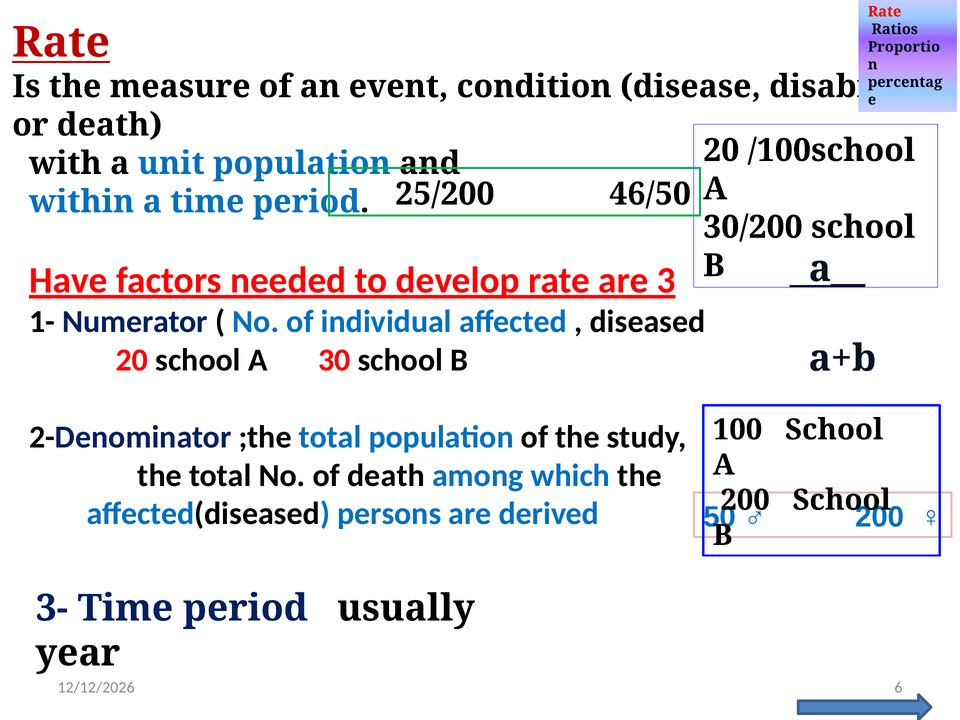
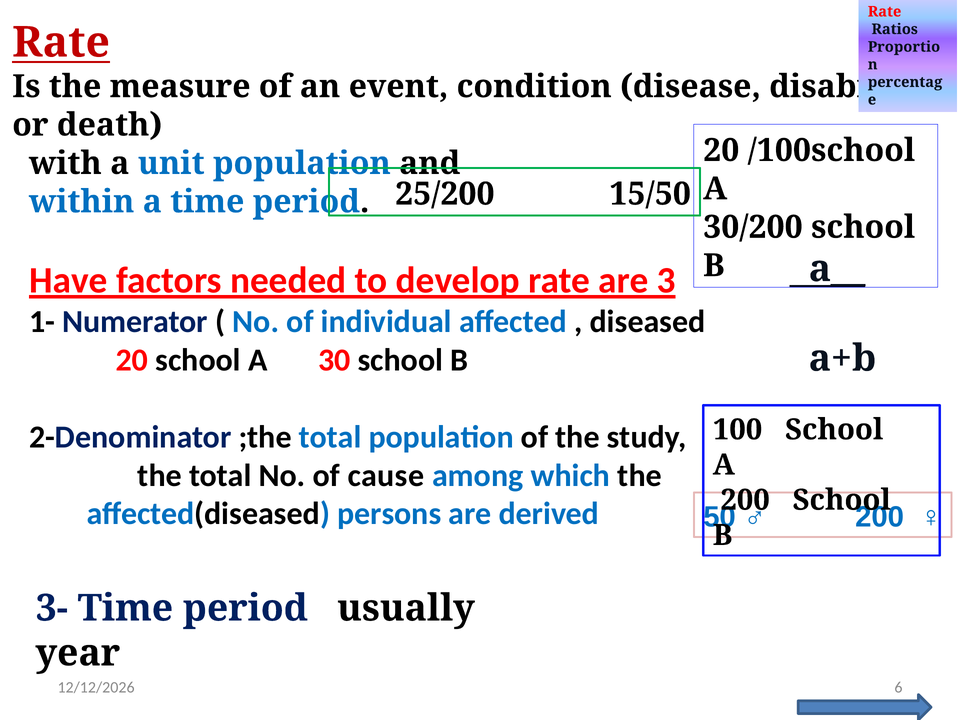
46/50: 46/50 -> 15/50 (650, 194)
of death: death -> cause (386, 475)
